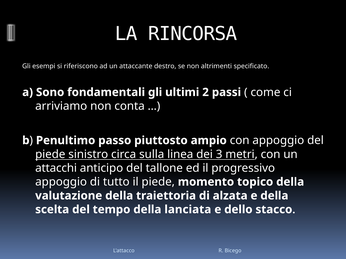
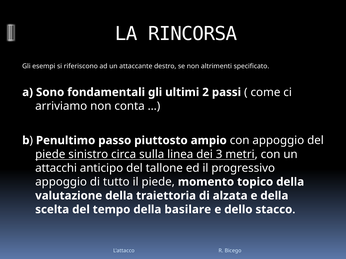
lanciata: lanciata -> basilare (188, 210)
